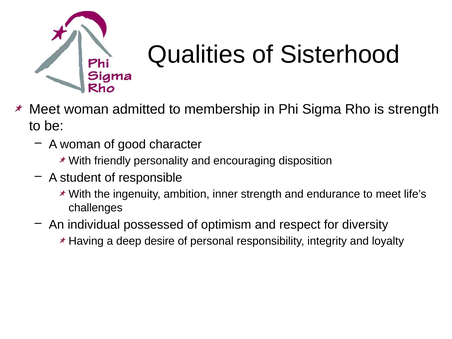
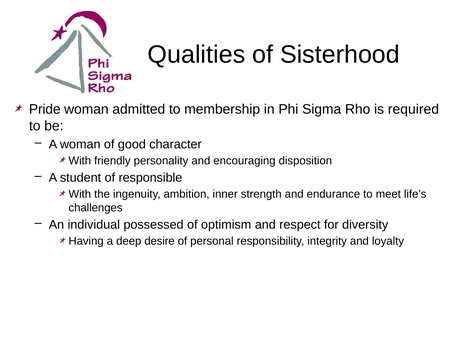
Meet: Meet -> Pride (45, 109)
is strength: strength -> required (413, 109)
